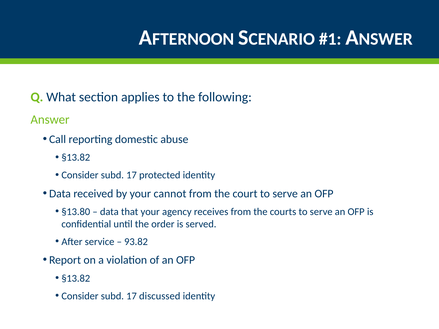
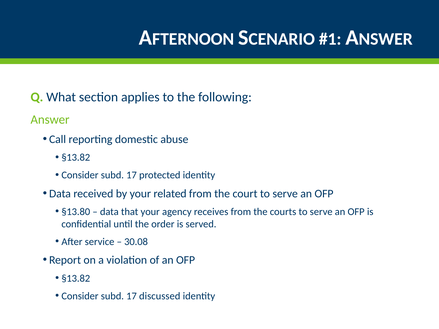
cannot: cannot -> related (170, 194)
93.82: 93.82 -> 30.08 (136, 242)
